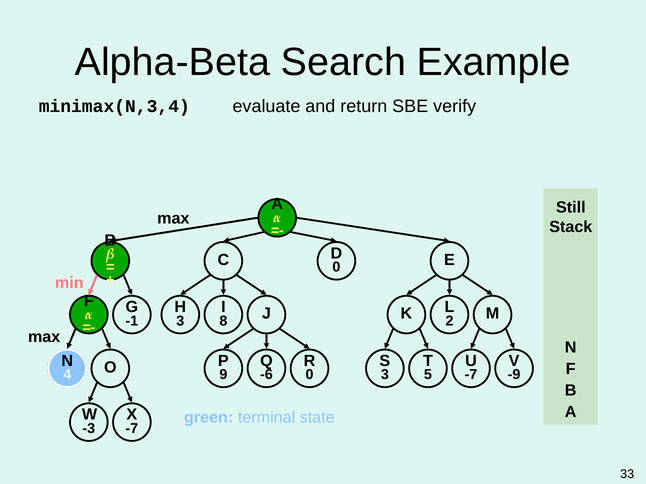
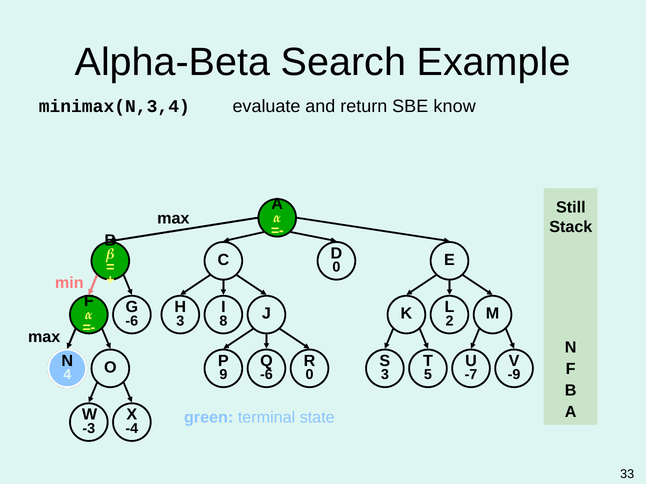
verify: verify -> know (455, 106)
-1: -1 -> -6 (132, 321)
-7: -7 -> -4 (132, 429)
